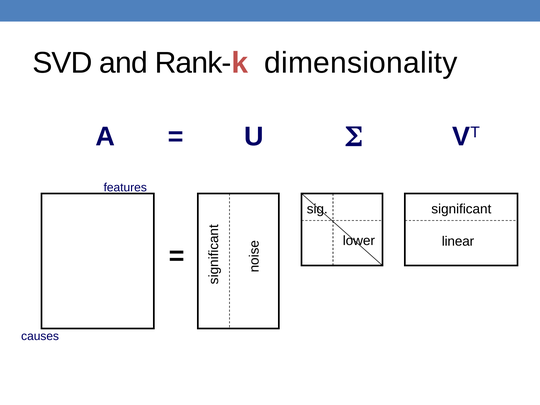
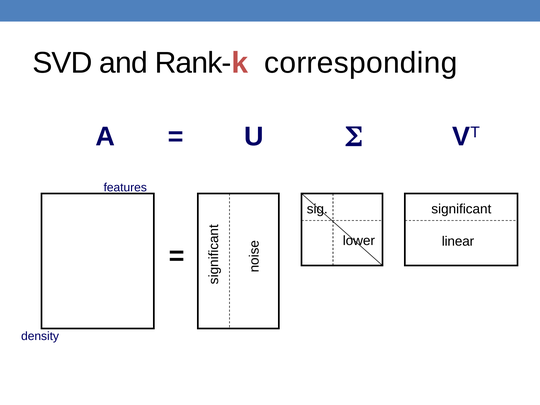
dimensionality: dimensionality -> corresponding (361, 63)
causes: causes -> density (40, 336)
